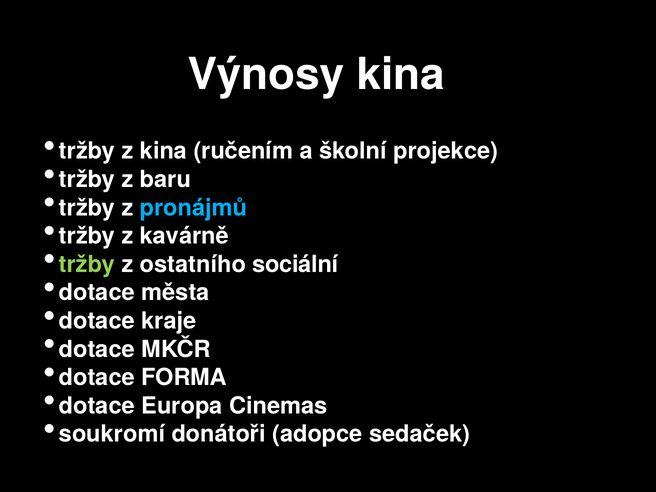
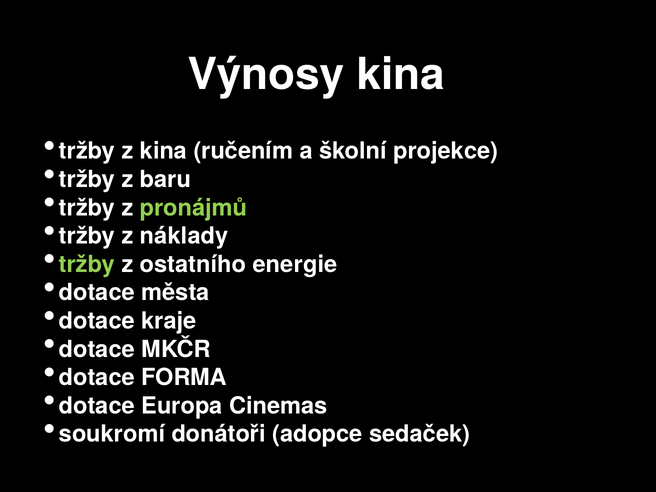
pronájmů colour: light blue -> light green (194, 208)
kavárně: kavárně -> náklady (184, 236)
sociální: sociální -> energie (295, 264)
